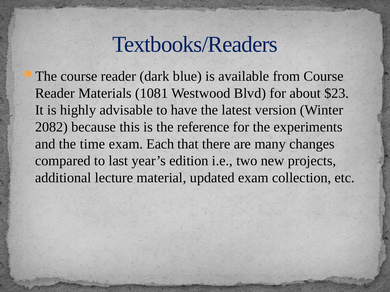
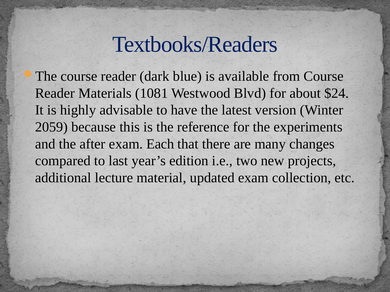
$23: $23 -> $24 (337, 93)
2082: 2082 -> 2059 (51, 127)
time: time -> after (93, 144)
